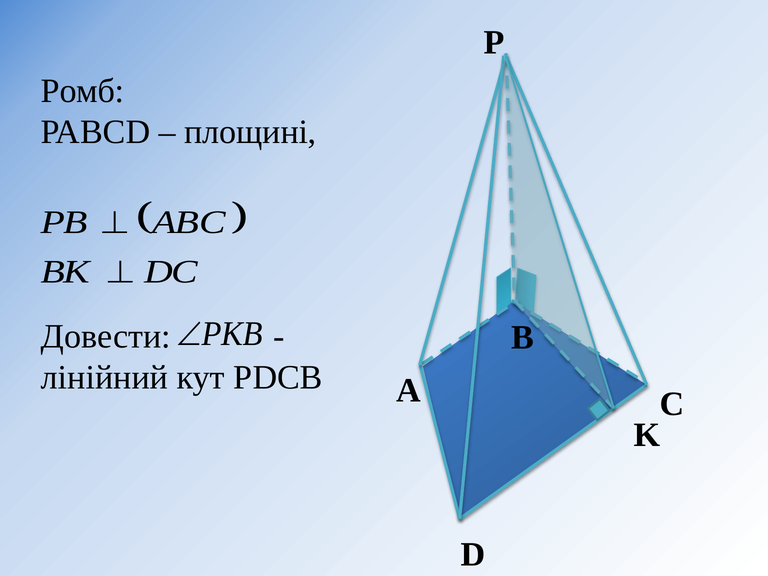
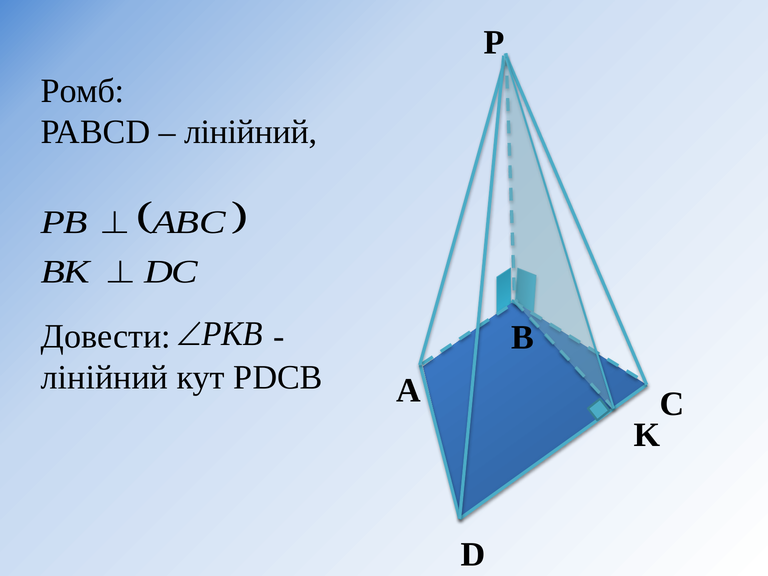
площині: площині -> лінійний (251, 132)
